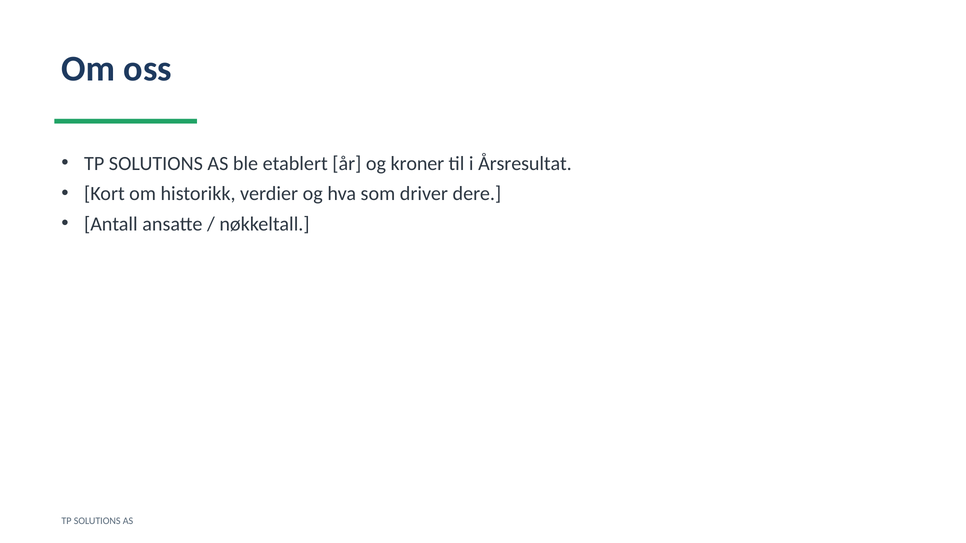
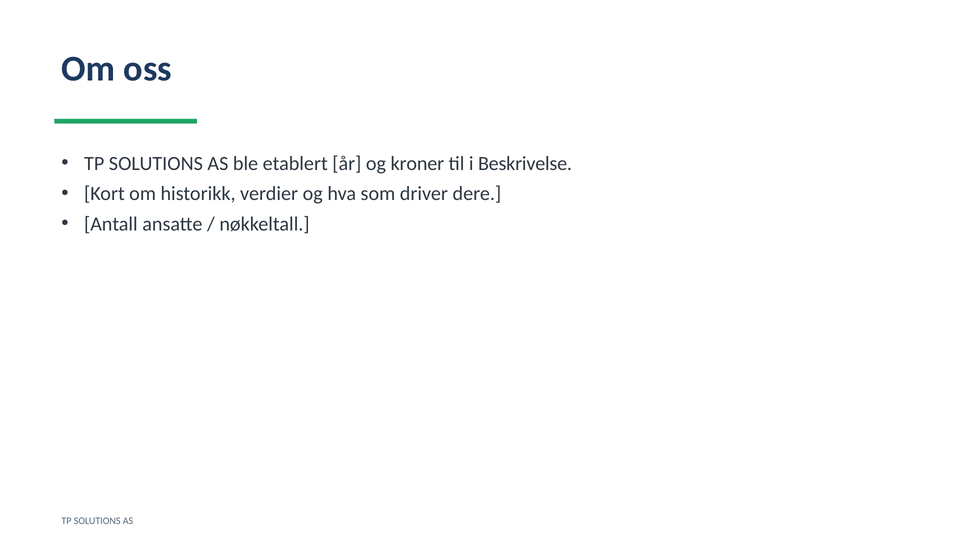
Årsresultat: Årsresultat -> Beskrivelse (525, 164)
